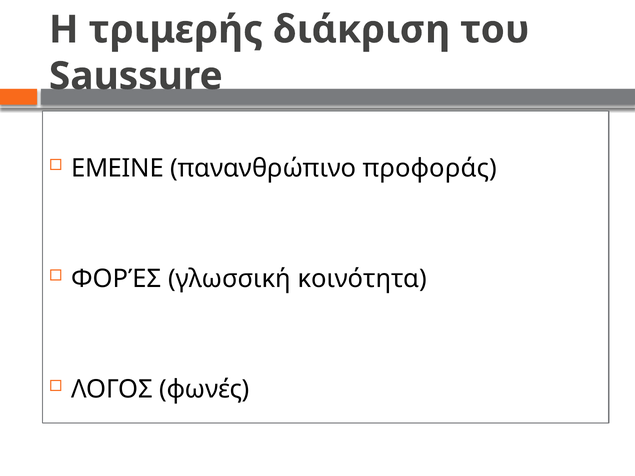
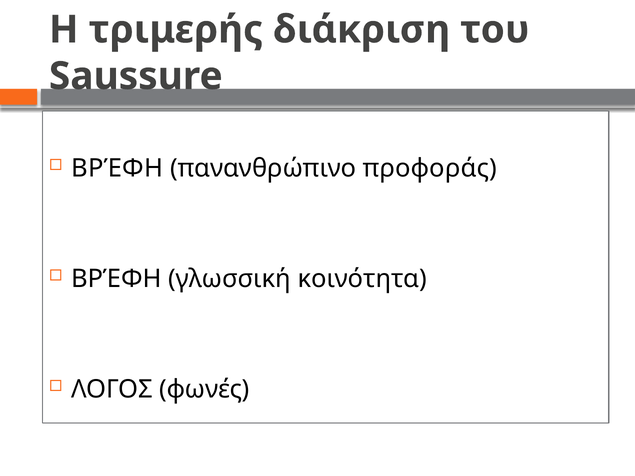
ΕΜΕΙΝΕ: ΕΜΕΙΝΕ -> ΒΡΈΦΗ (117, 168)
ΦΟΡΈΣ: ΦΟΡΈΣ -> ΒΡΈΦΗ (116, 279)
